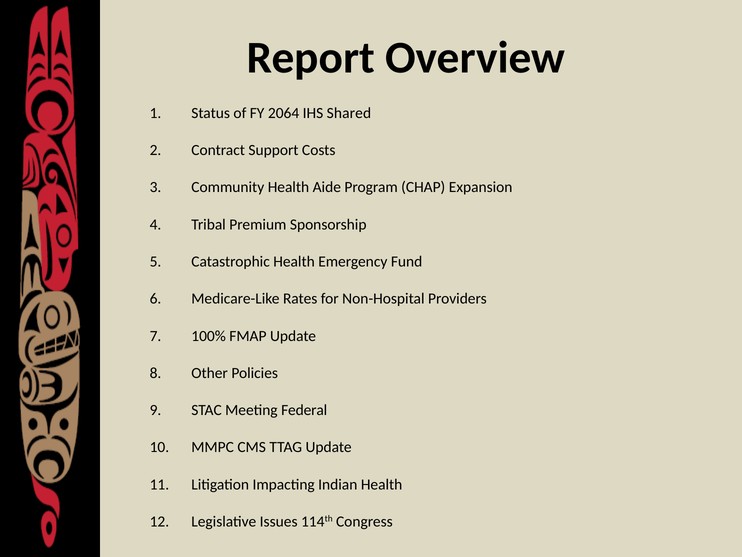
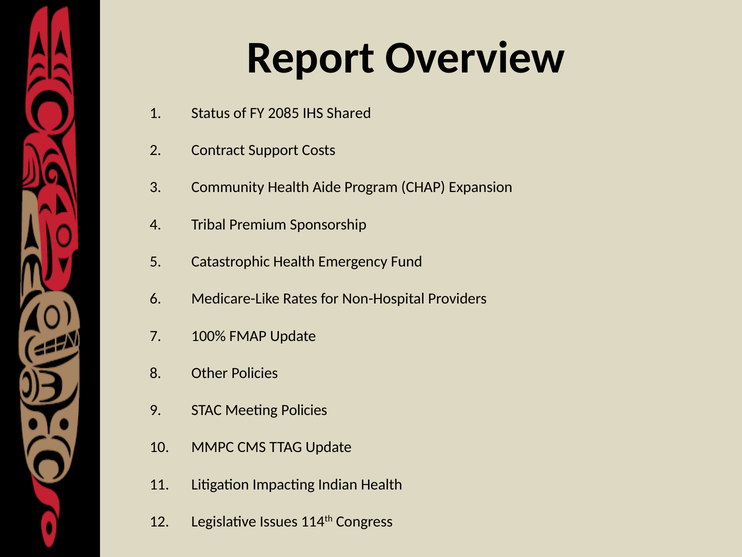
2064: 2064 -> 2085 (284, 113)
Meeting Federal: Federal -> Policies (304, 410)
